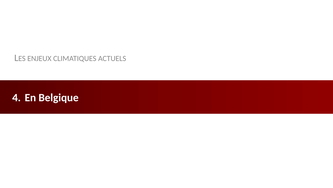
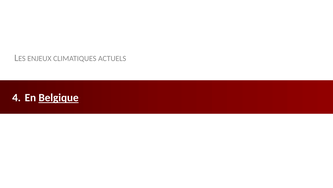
Belgique underline: none -> present (59, 97)
